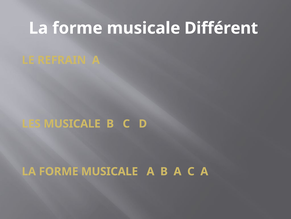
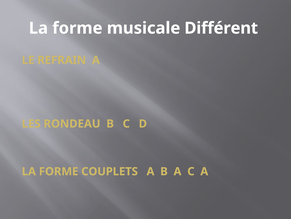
LES MUSICALE: MUSICALE -> RONDEAU (72, 123)
MUSICALE: MUSICALE -> COUPLETS (110, 171)
